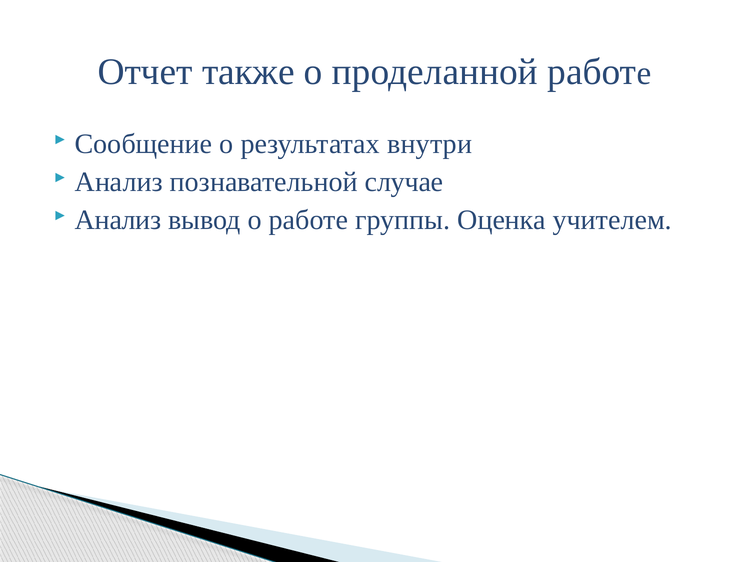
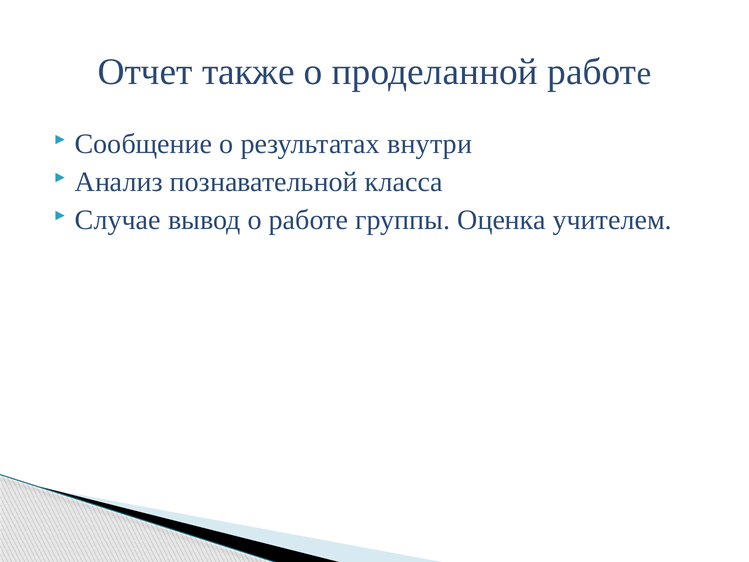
случае: случае -> класса (404, 182)
Анализ: Анализ -> Случае (118, 220)
